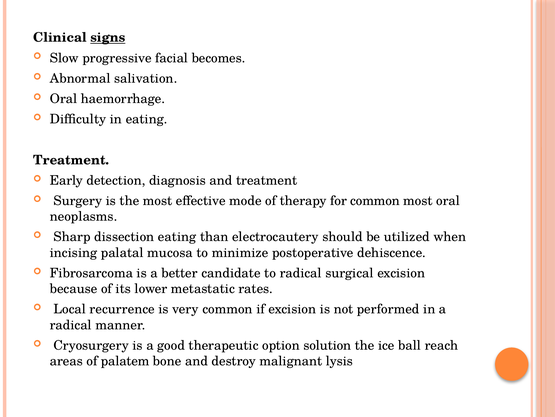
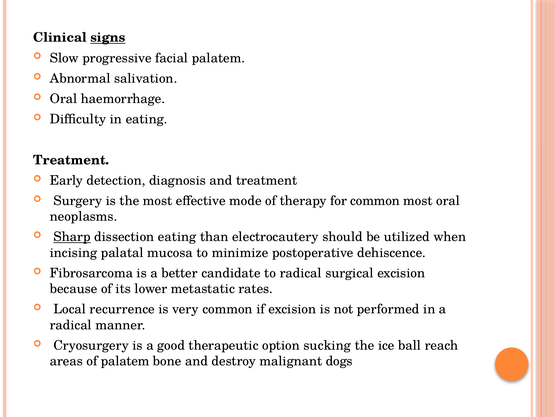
facial becomes: becomes -> palatem (219, 58)
Sharp underline: none -> present (72, 237)
solution: solution -> sucking (327, 345)
lysis: lysis -> dogs (339, 361)
